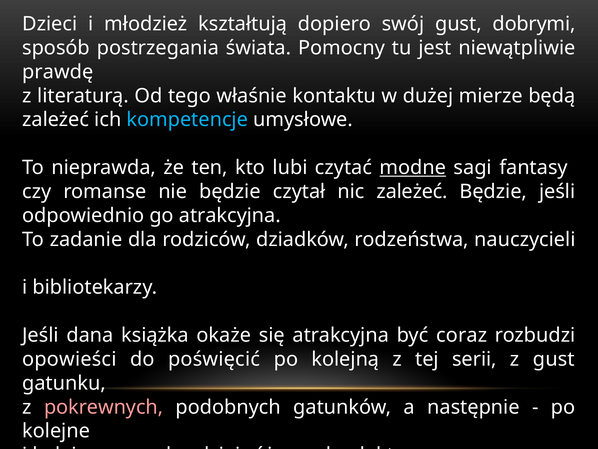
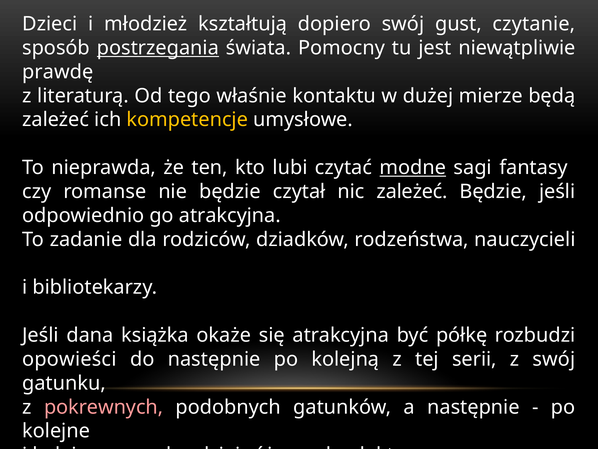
dobrymi: dobrymi -> czytanie (534, 24)
postrzegania underline: none -> present (158, 48)
kompetencje colour: light blue -> yellow (187, 120)
być coraz: coraz -> półkę (462, 335)
do poświęcić: poświęcić -> następnie (214, 359)
z gust: gust -> swój (554, 359)
